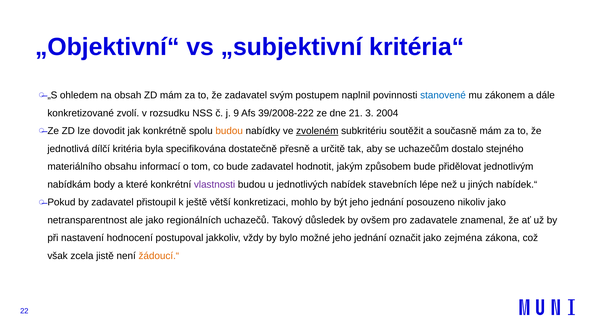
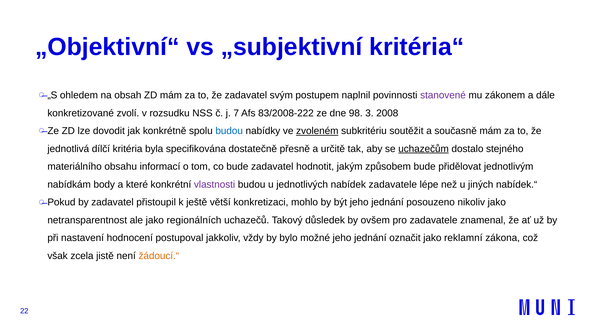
stanovené colour: blue -> purple (443, 95)
9: 9 -> 7 (236, 113)
39/2008-222: 39/2008-222 -> 83/2008-222 (286, 113)
21: 21 -> 98 (356, 113)
2004: 2004 -> 2008 (387, 113)
budou colour: orange -> blue (229, 131)
uchazečům underline: none -> present (424, 149)
nabídek stavebních: stavebních -> zadavatele (393, 184)
zejména: zejména -> reklamní (463, 238)
